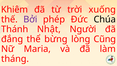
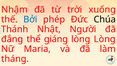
Khiêm: Khiêm -> Nhậm (14, 10)
Bởi colour: purple -> blue (30, 19)
bừng: bừng -> giáng (56, 39)
lòng Cũng: Cũng -> Lòng (105, 39)
